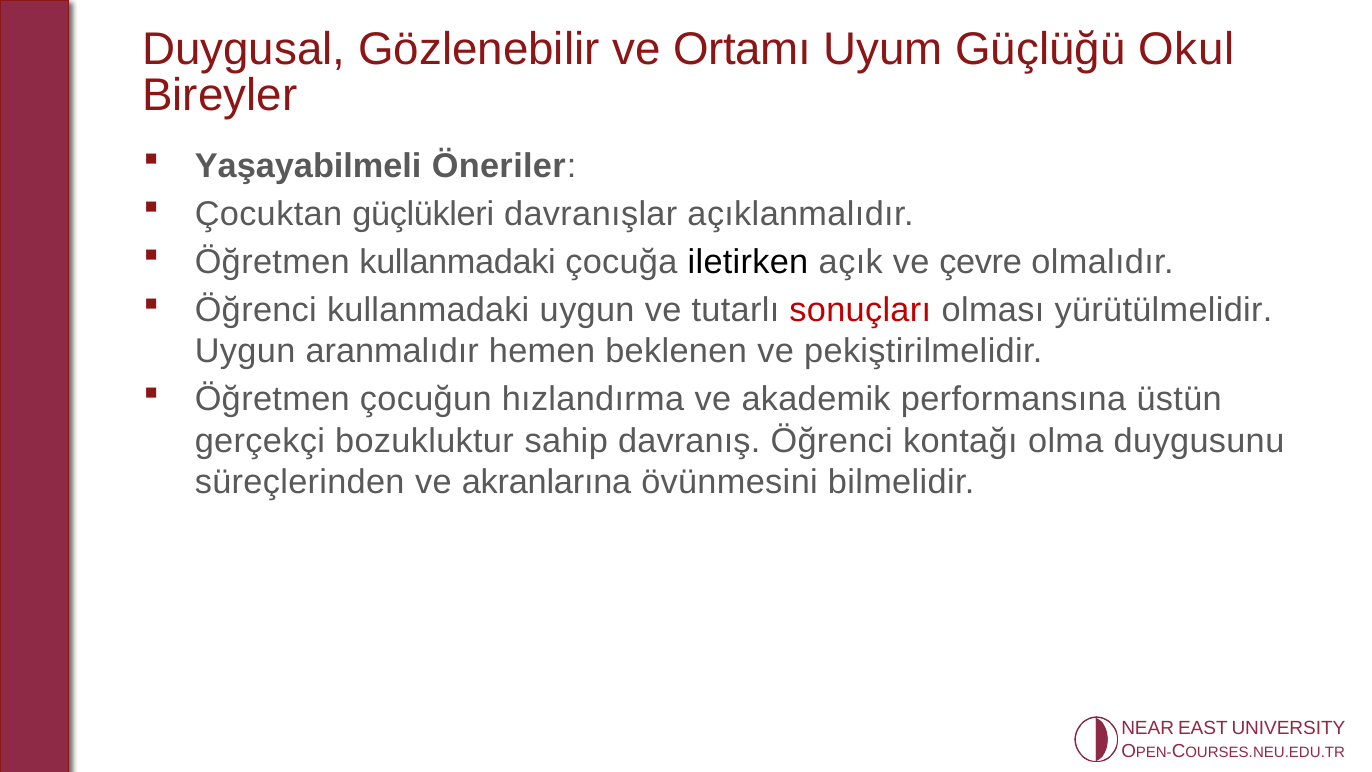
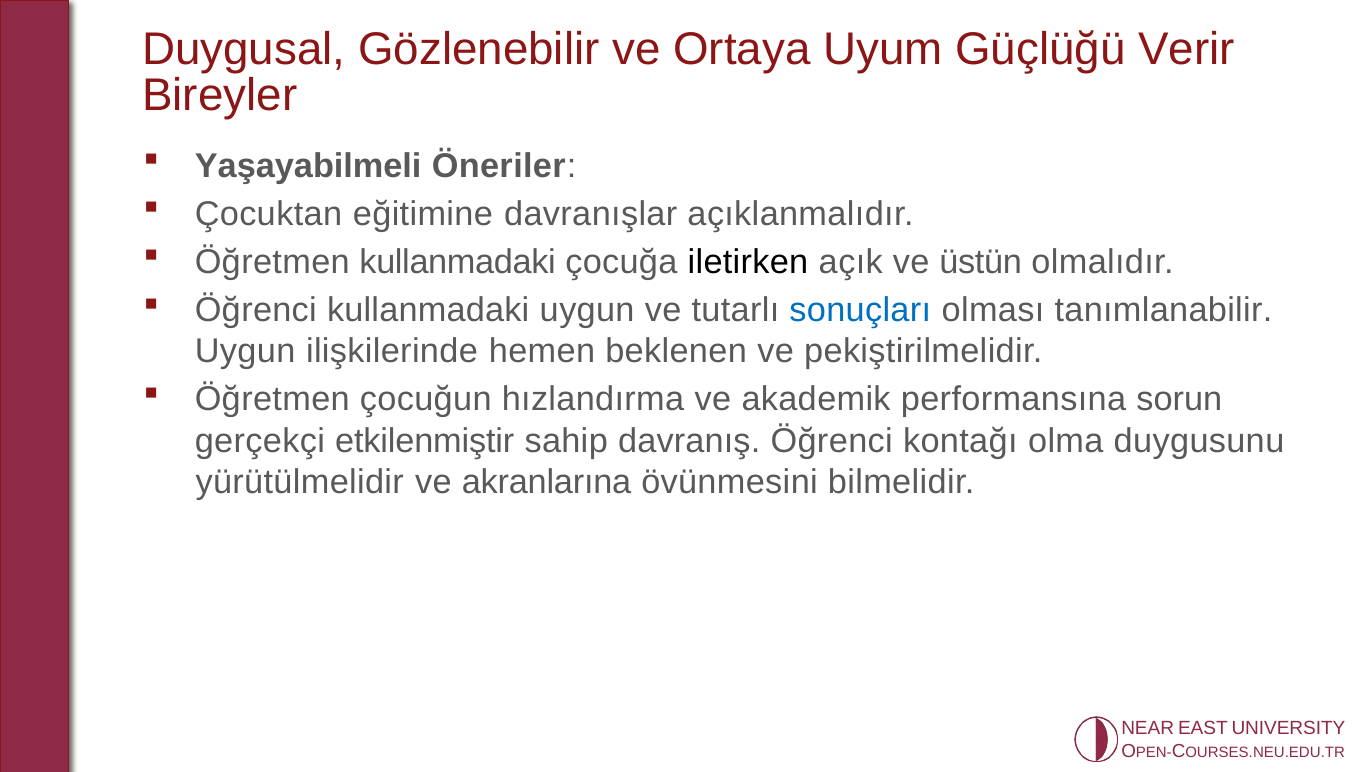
Ortamı: Ortamı -> Ortaya (742, 49)
Okul: Okul -> Verir (1187, 49)
güçlükleri: güçlükleri -> eğitimine (423, 214)
çevre: çevre -> üstün (981, 262)
sonuçları colour: red -> blue (860, 310)
yürütülmelidir: yürütülmelidir -> tanımlanabilir (1163, 310)
aranmalıdır: aranmalıdır -> ilişkilerinde (392, 351)
üstün: üstün -> sorun (1179, 399)
bozukluktur: bozukluktur -> etkilenmiştir (425, 441)
süreçlerinden: süreçlerinden -> yürütülmelidir (300, 482)
